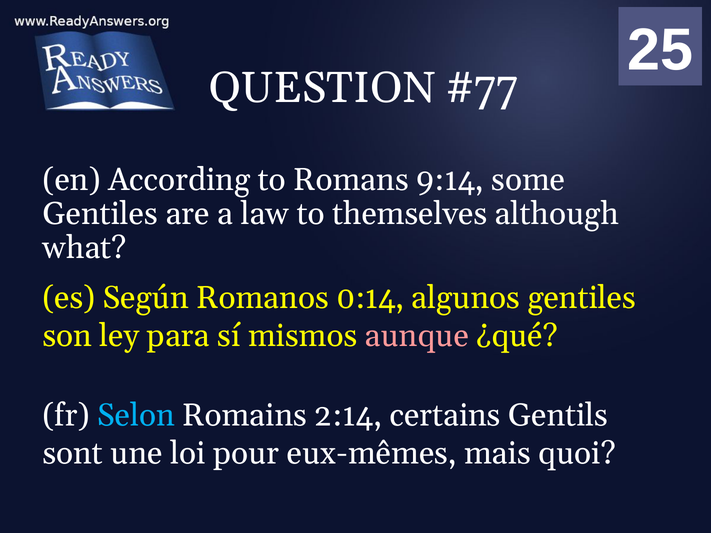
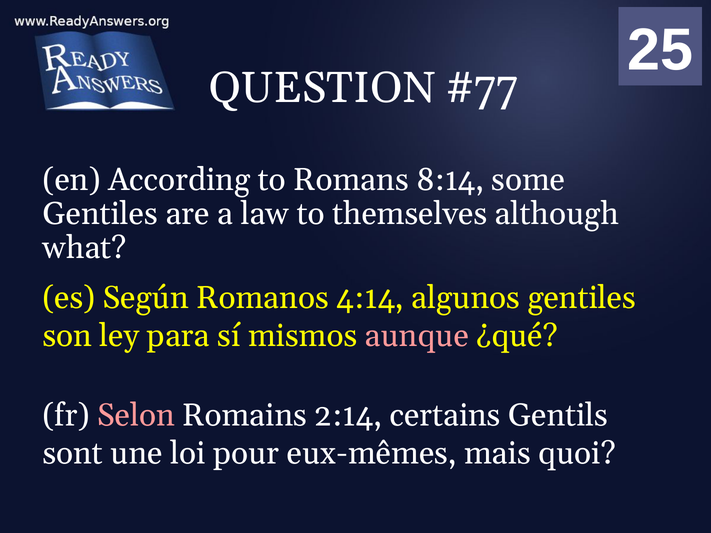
9:14: 9:14 -> 8:14 (450, 180)
0:14: 0:14 -> 4:14 (370, 298)
Selon colour: light blue -> pink (136, 416)
